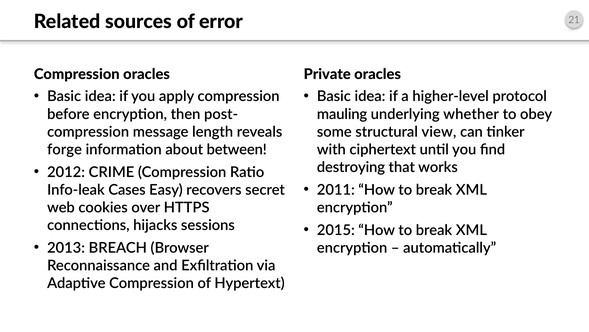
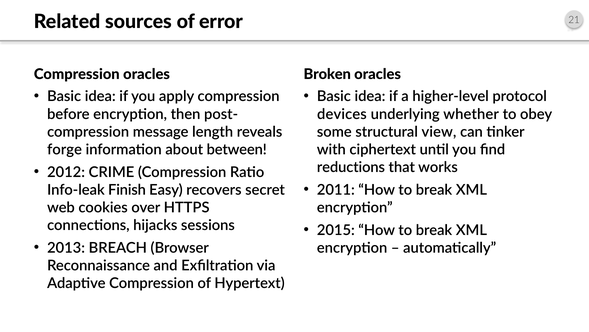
Private: Private -> Broken (327, 74)
mauling: mauling -> devices (342, 114)
destroying: destroying -> reductions (351, 167)
Cases: Cases -> Finish (127, 189)
